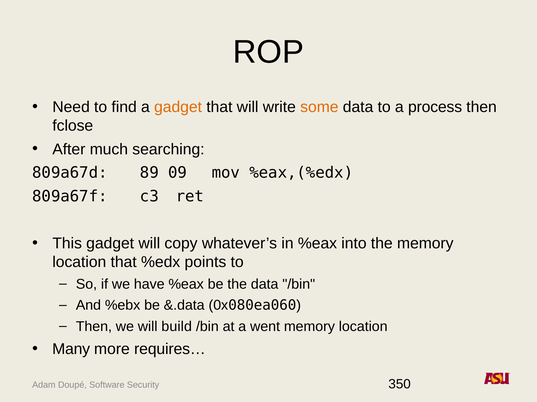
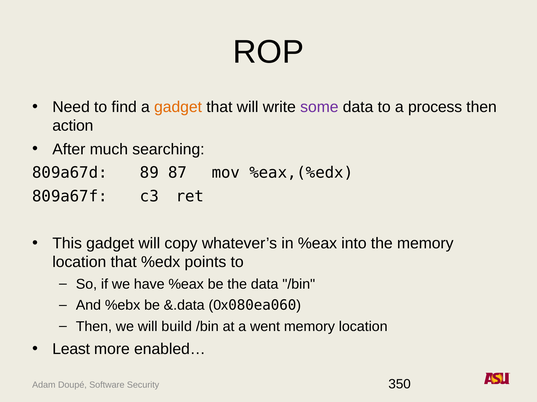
some colour: orange -> purple (319, 107)
fclose: fclose -> action (73, 126)
09: 09 -> 87 (178, 173)
Many: Many -> Least (71, 350)
requires…: requires… -> enabled… (170, 350)
